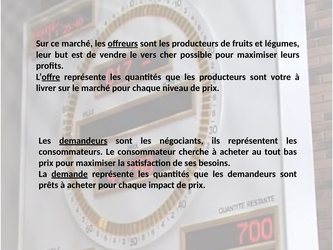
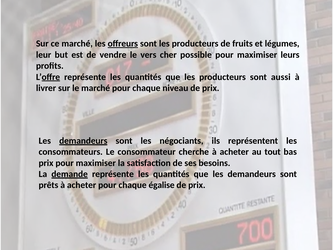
votre: votre -> aussi (281, 77)
impact: impact -> égalise (162, 185)
